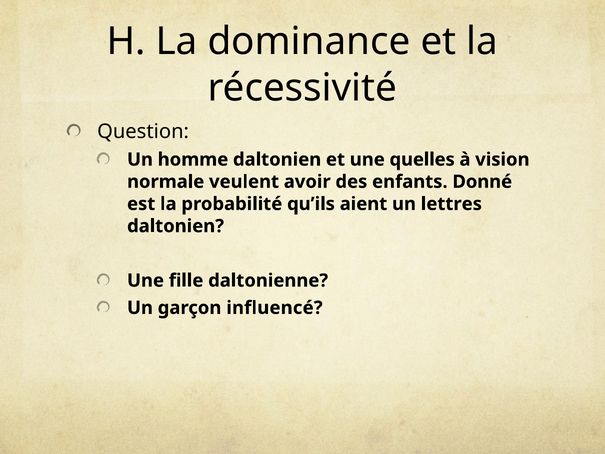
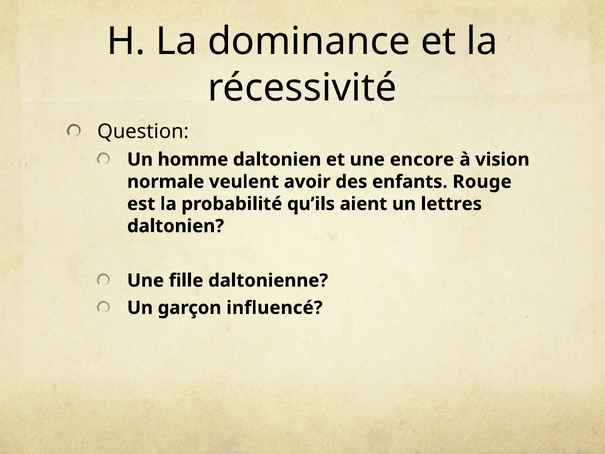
quelles: quelles -> encore (422, 159)
Donné: Donné -> Rouge (482, 182)
